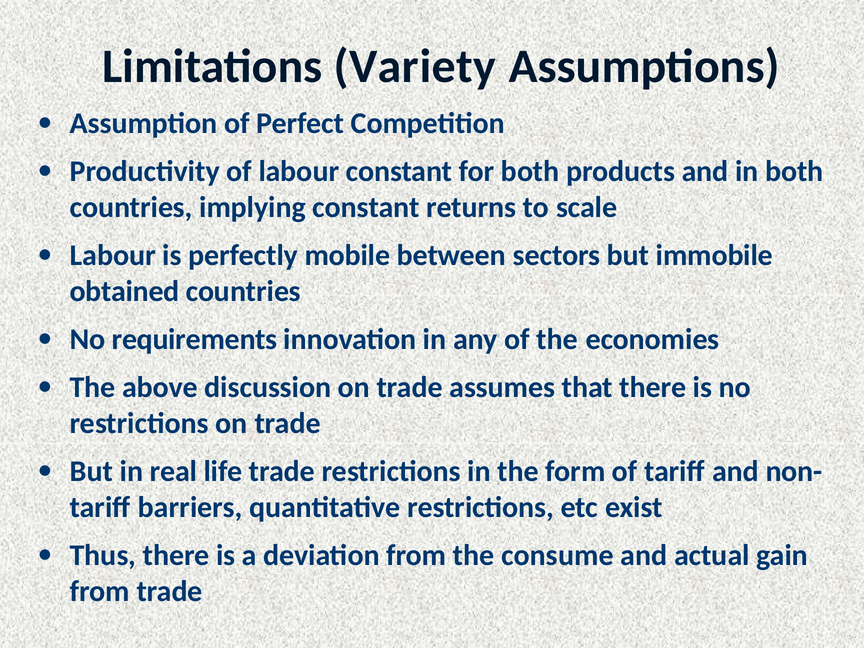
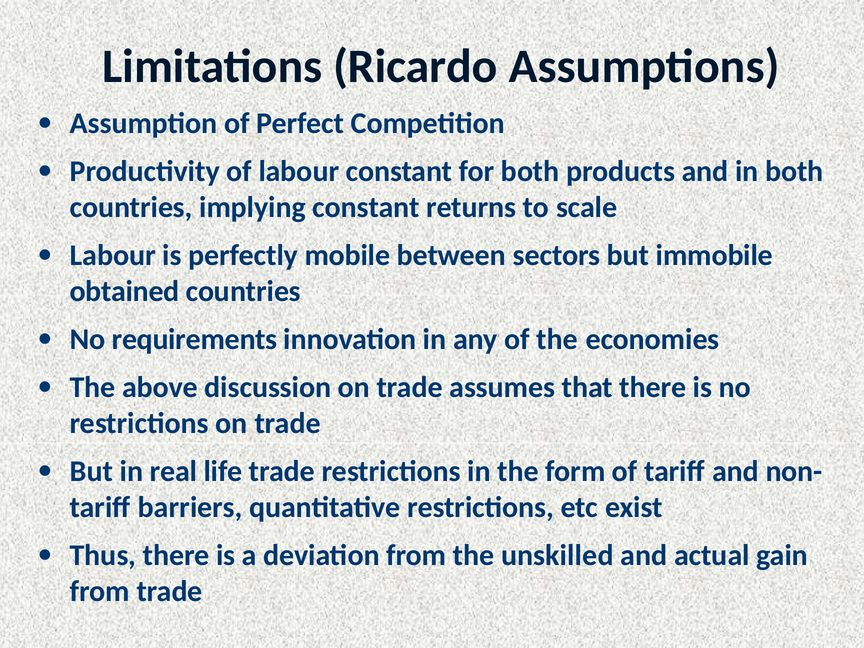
Variety: Variety -> Ricardo (415, 67)
consume: consume -> unskilled (557, 555)
